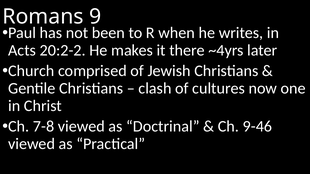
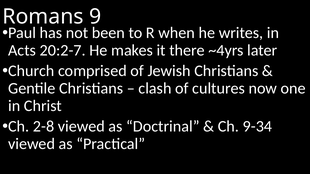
20:2-2: 20:2-2 -> 20:2-7 (63, 50)
7-8: 7-8 -> 2-8 (44, 127)
9-46: 9-46 -> 9-34 (257, 127)
